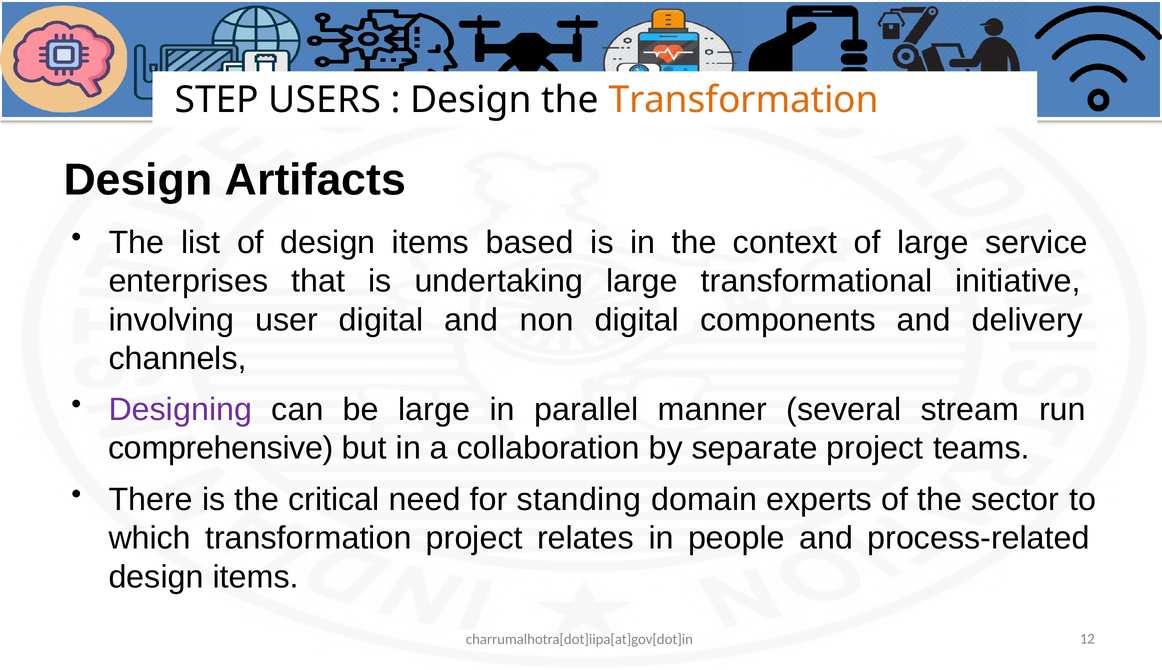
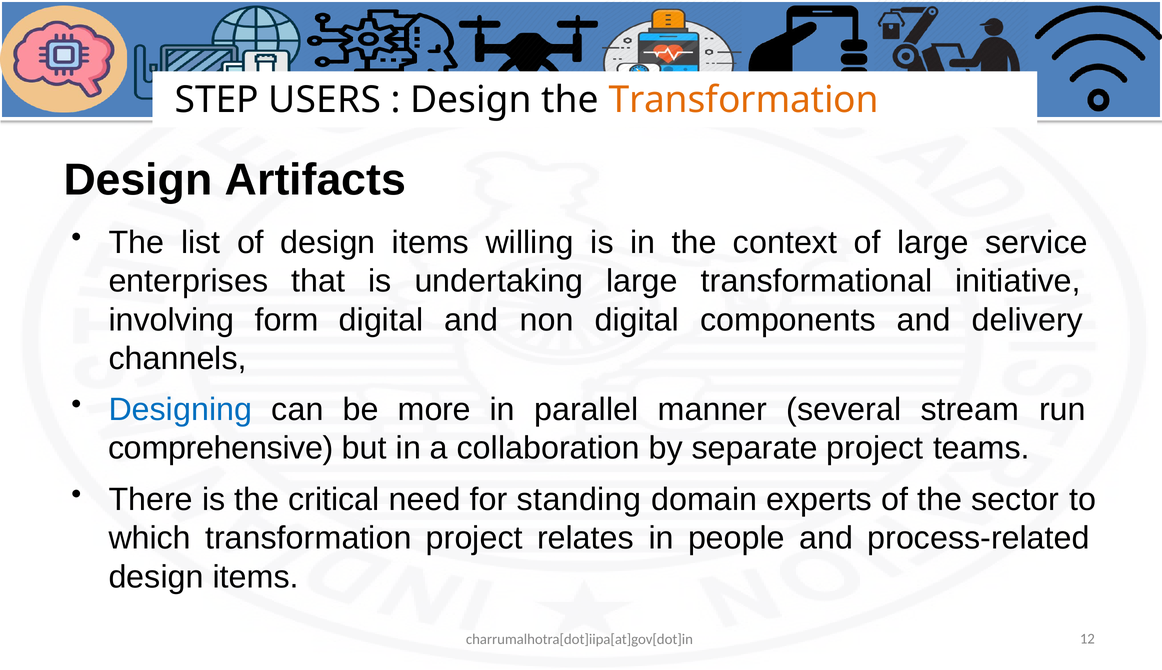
based: based -> willing (530, 243)
user: user -> form (287, 320)
Designing colour: purple -> blue (180, 410)
be large: large -> more (434, 410)
